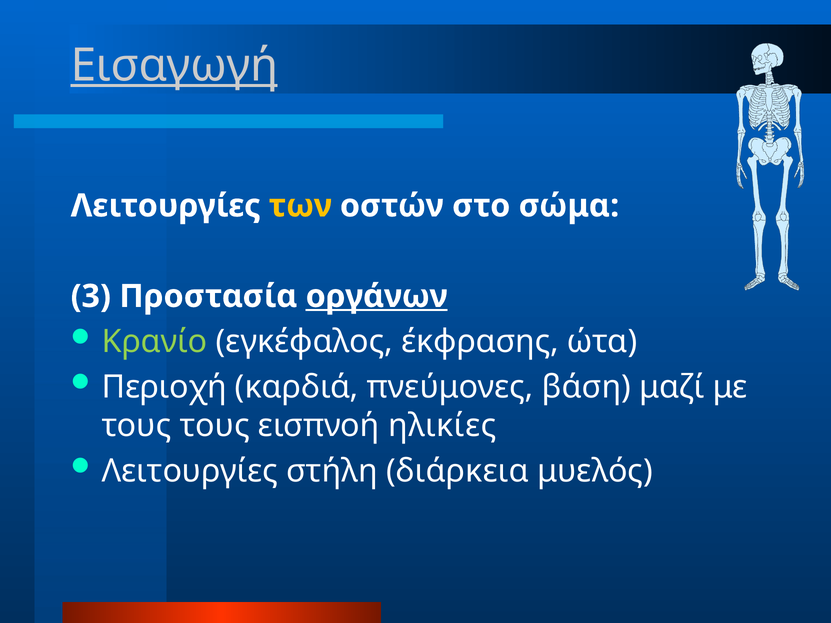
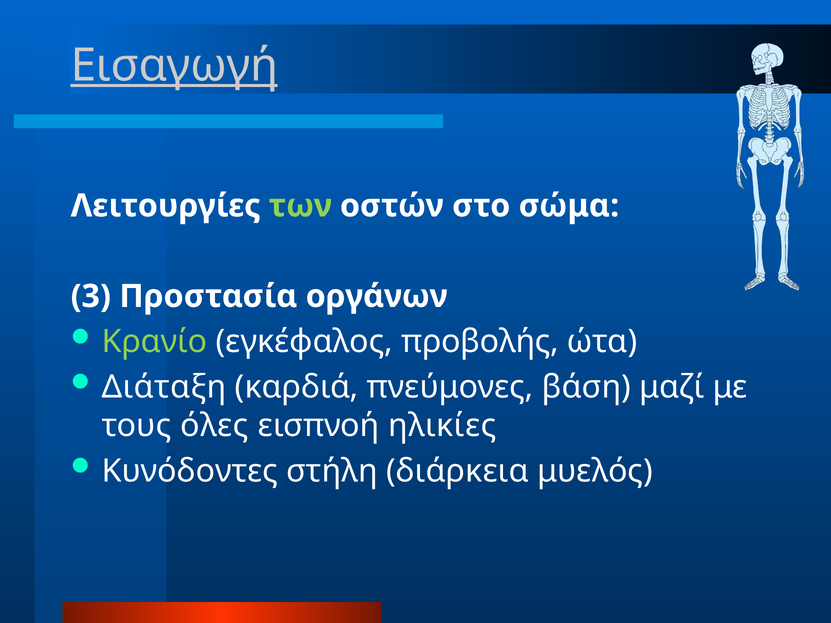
των colour: yellow -> light green (300, 206)
οργάνων underline: present -> none (377, 296)
έκφρασης: έκφρασης -> προβολής (480, 342)
Περιοχή: Περιοχή -> Διάταξη (164, 387)
τους τους: τους -> όλες (215, 426)
Λειτουργίες: Λειτουργίες -> Κυνόδοντες (190, 471)
